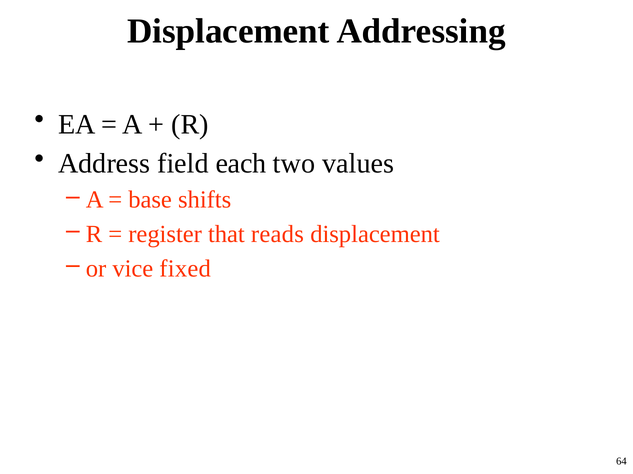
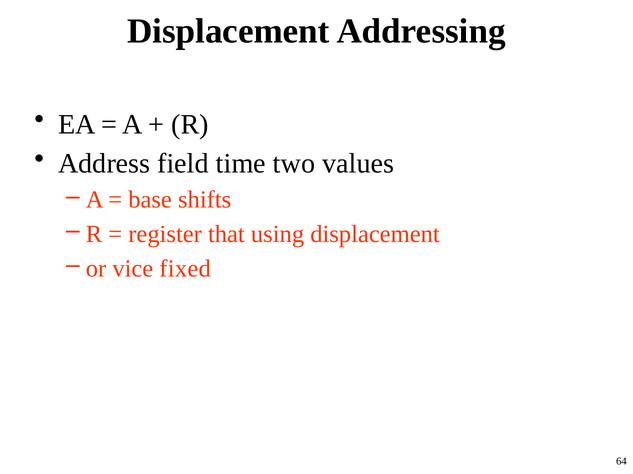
each: each -> time (241, 164)
reads: reads -> using (278, 235)
